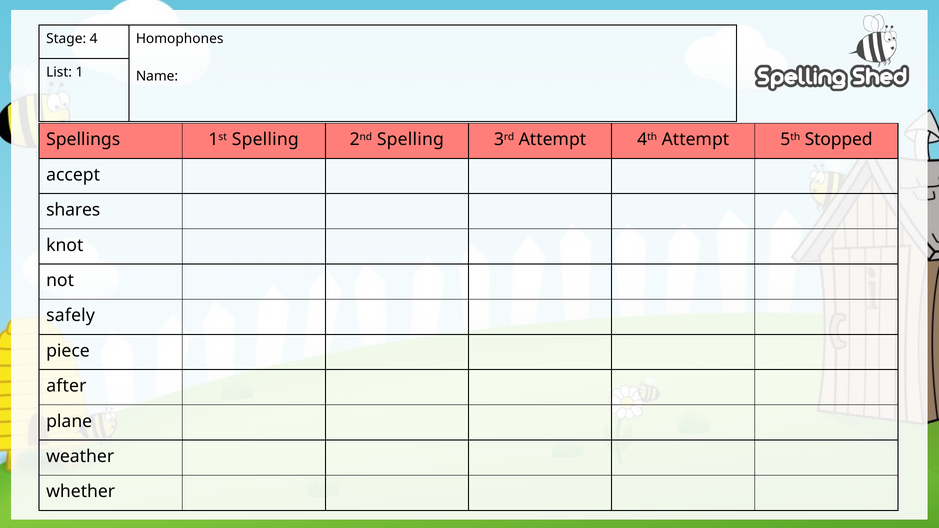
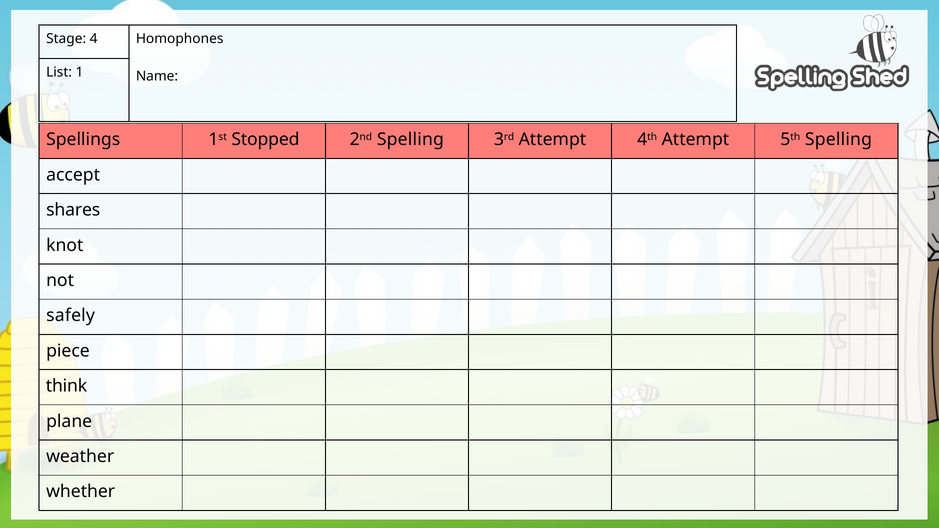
1st Spelling: Spelling -> Stopped (265, 140)
5th Stopped: Stopped -> Spelling (838, 140)
after: after -> think (67, 386)
